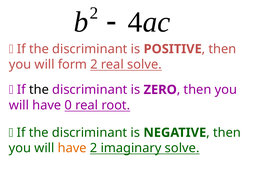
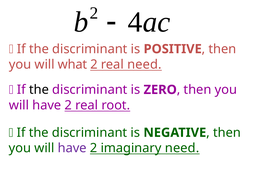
form: form -> what (72, 64)
real solve: solve -> need (144, 64)
0: 0 -> 2 (68, 105)
have colour: orange -> purple (72, 148)
imaginary solve: solve -> need (182, 148)
